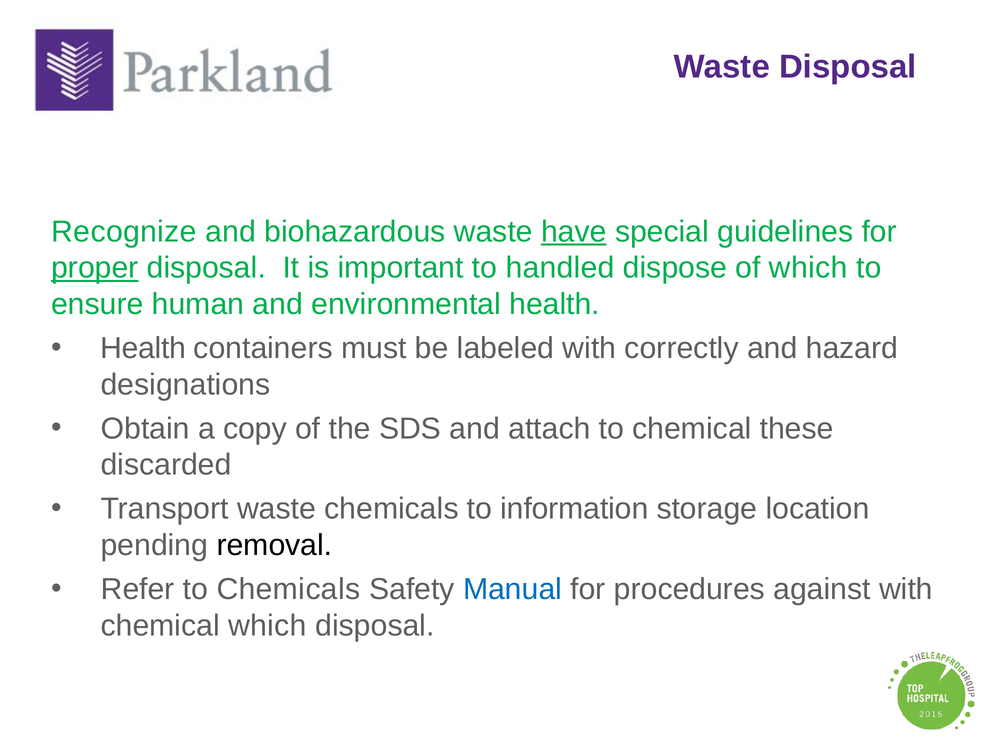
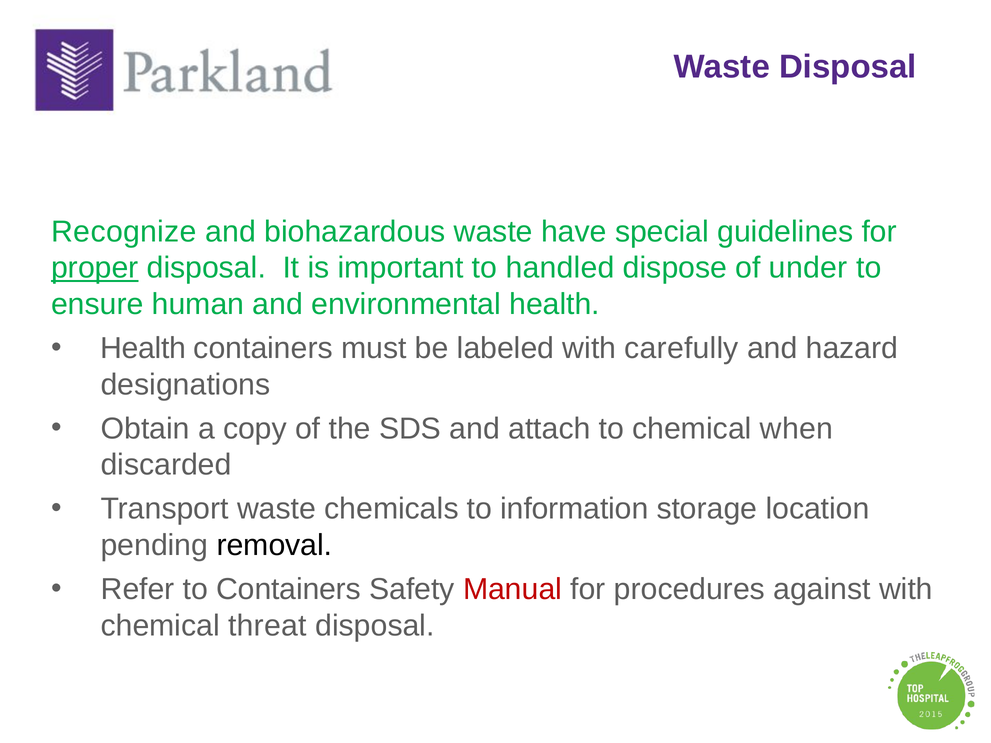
have underline: present -> none (574, 232)
of which: which -> under (808, 268)
correctly: correctly -> carefully (682, 348)
these: these -> when (797, 429)
to Chemicals: Chemicals -> Containers (289, 590)
Manual colour: blue -> red (513, 590)
chemical which: which -> threat (267, 626)
